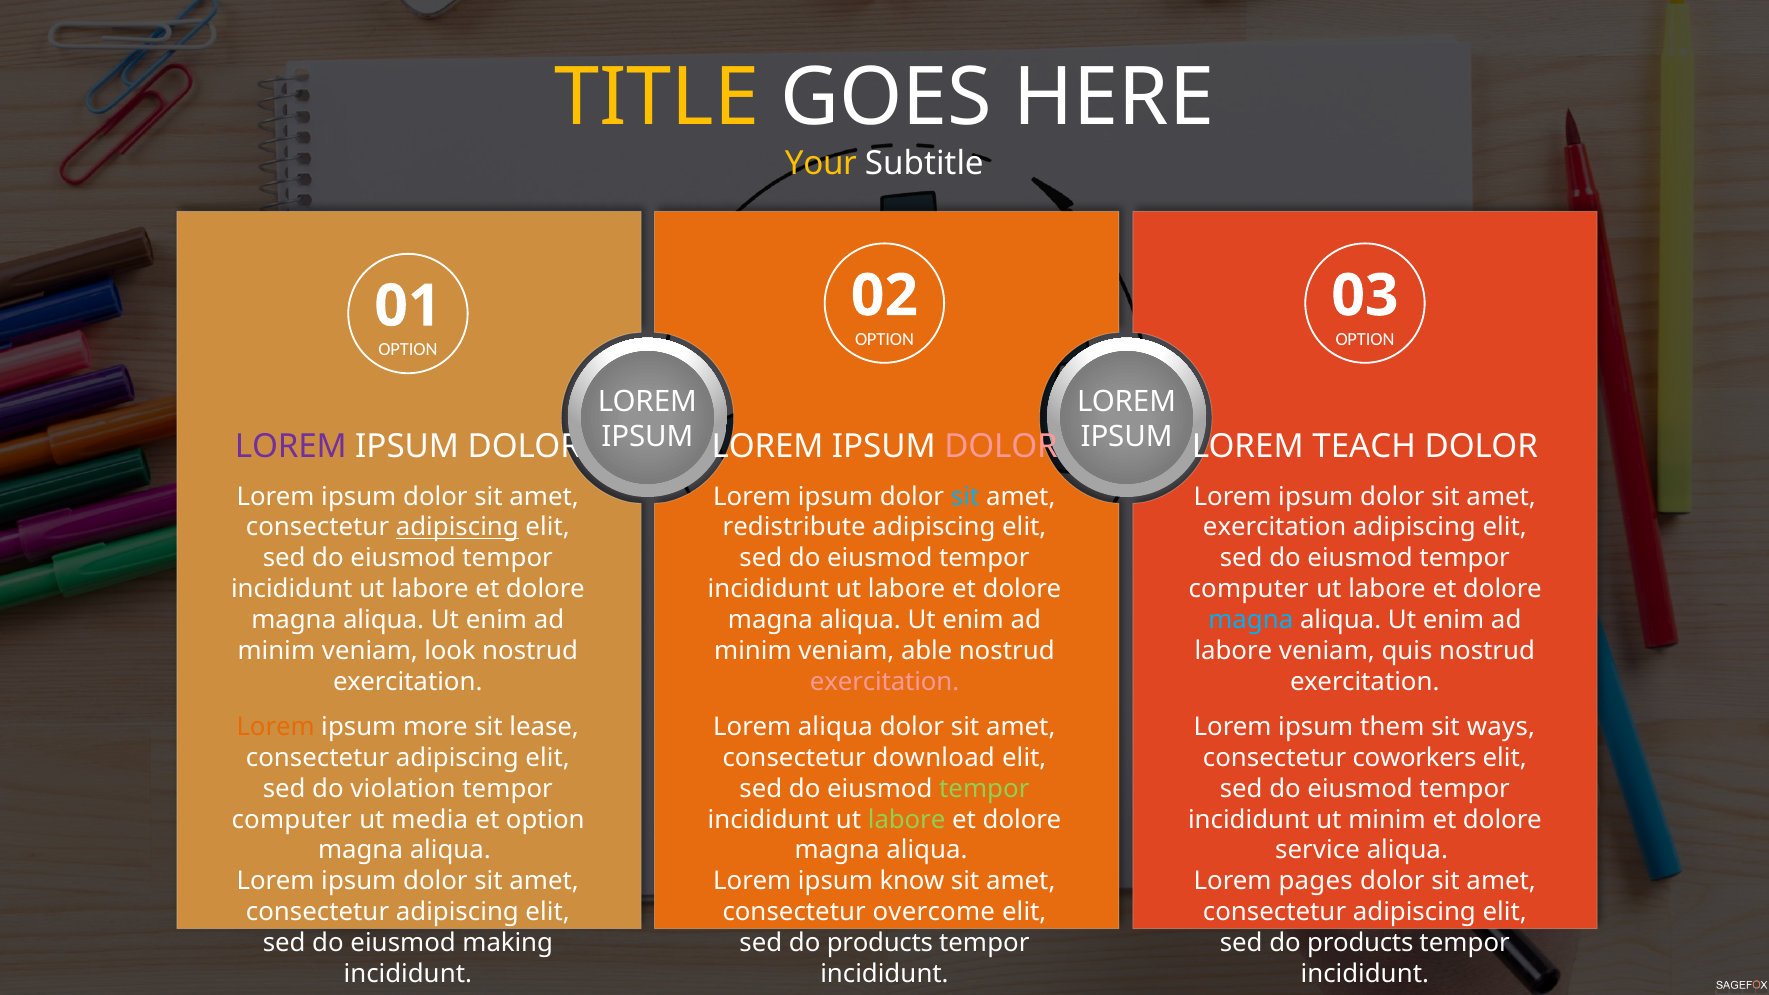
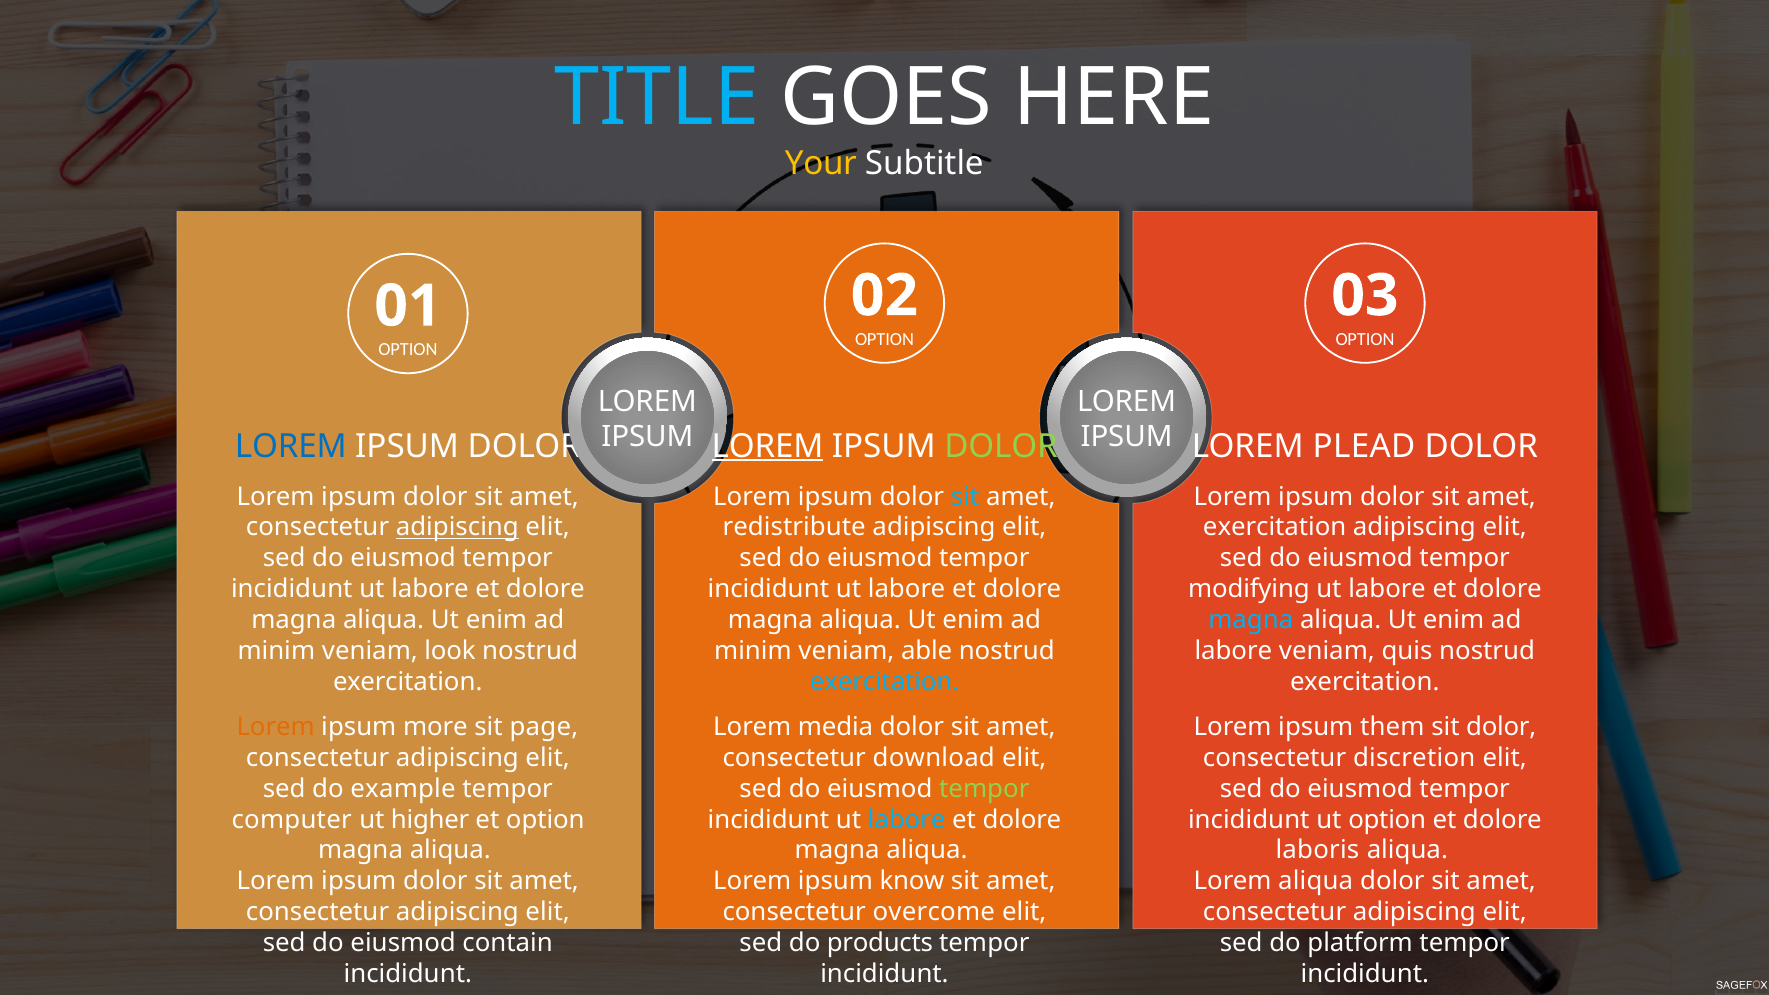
TITLE colour: yellow -> light blue (657, 98)
LOREM colour: purple -> blue (291, 446)
LOREM underline: none -> present (767, 446)
DOLOR colour: pink -> light green (1001, 446)
TEACH: TEACH -> PLEAD (1364, 446)
computer: computer -> modifying (1249, 589)
exercitation colour: pink -> light blue (885, 682)
lease: lease -> page (544, 727)
Lorem aliqua: aliqua -> media (835, 727)
sit ways: ways -> dolor (1501, 727)
coworkers: coworkers -> discretion (1414, 758)
violation: violation -> example (403, 789)
media: media -> higher (430, 820)
labore colour: light green -> light blue (907, 820)
ut minim: minim -> option (1387, 820)
service: service -> laboris (1317, 851)
Lorem pages: pages -> aliqua (1316, 881)
making: making -> contain (508, 943)
products: products -> platform (1360, 943)
